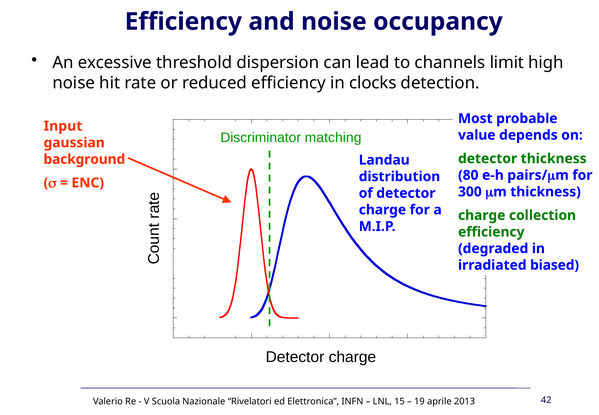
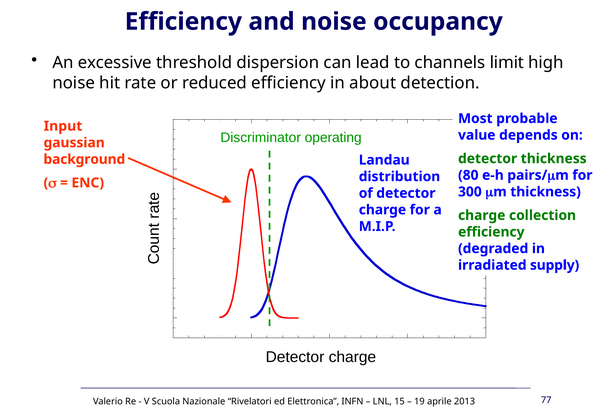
clocks: clocks -> about (373, 83)
matching: matching -> operating (333, 138)
biased: biased -> supply (555, 265)
42: 42 -> 77 (546, 400)
